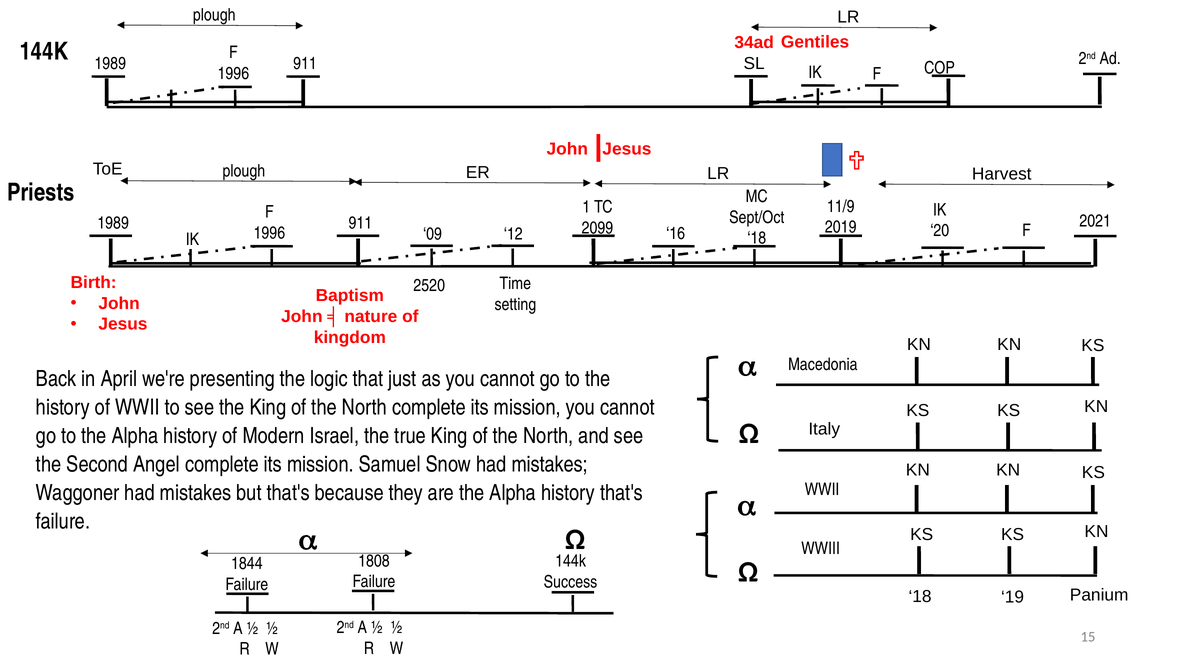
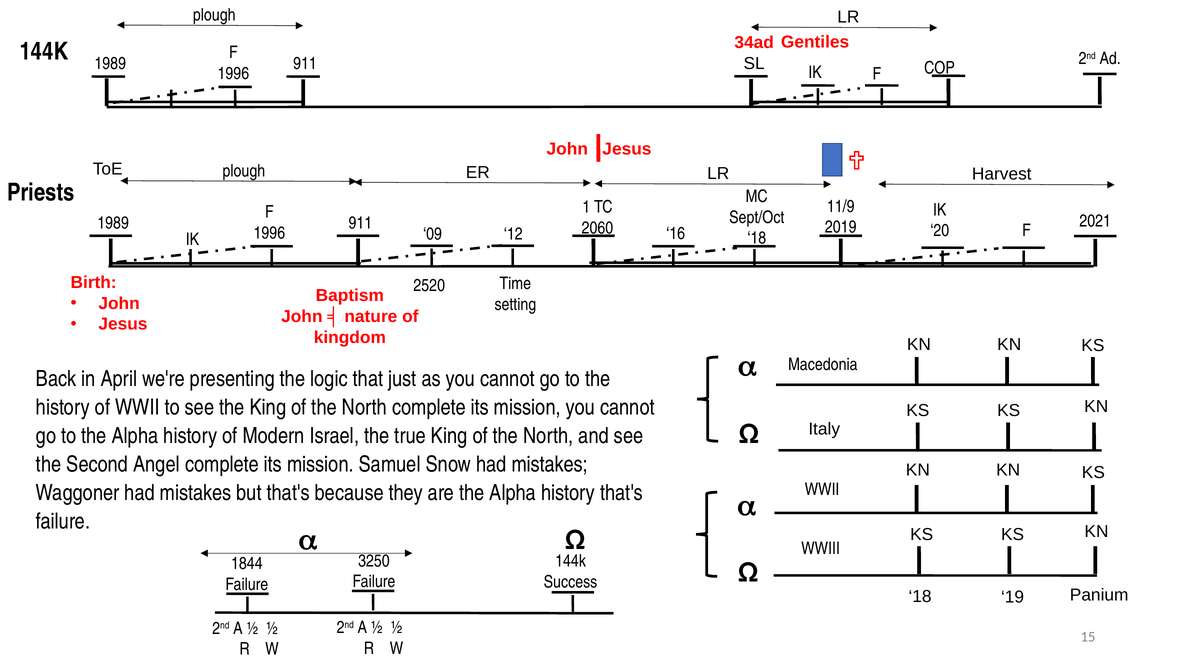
2099: 2099 -> 2060 (597, 228)
1808: 1808 -> 3250 (374, 561)
